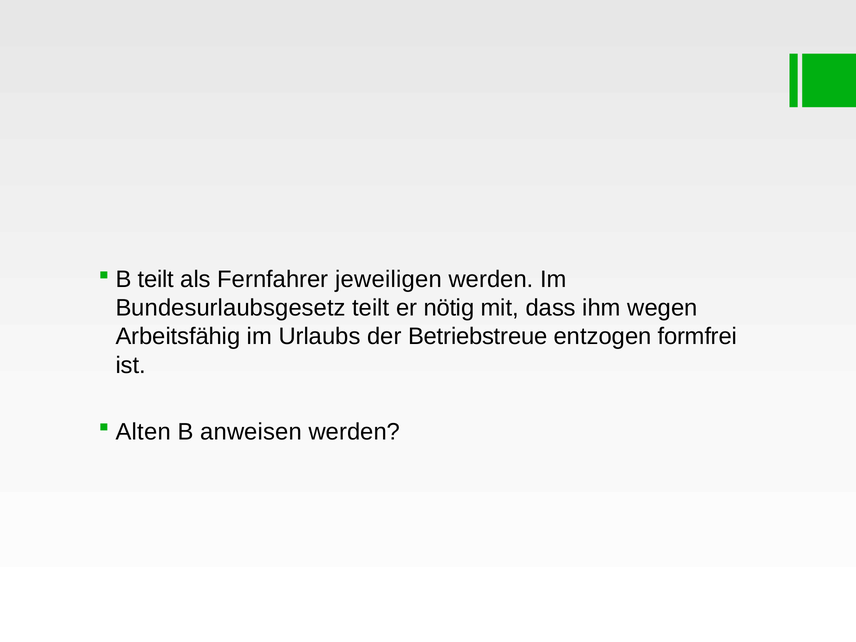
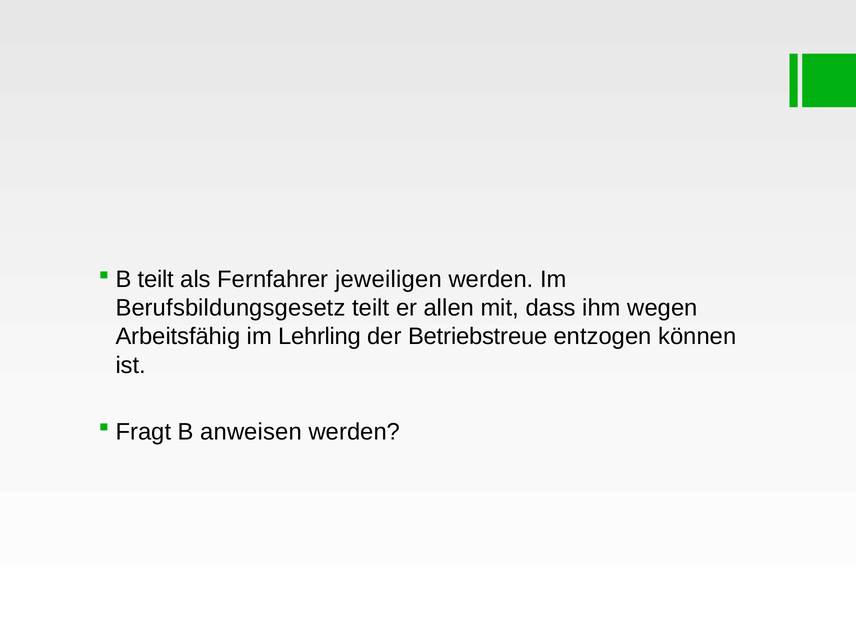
Bundesurlaubsgesetz: Bundesurlaubsgesetz -> Berufsbildungsgesetz (231, 308)
nötig: nötig -> allen (449, 308)
Urlaubs: Urlaubs -> Lehrling (320, 337)
formfrei: formfrei -> können (697, 337)
Alten: Alten -> Fragt (143, 432)
